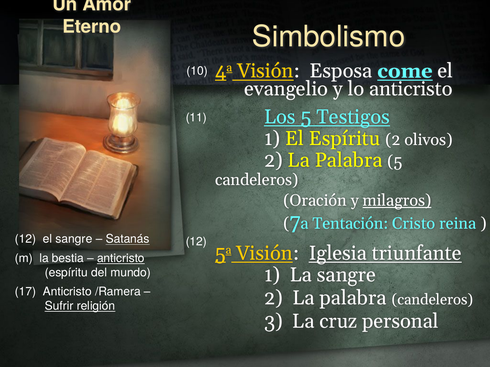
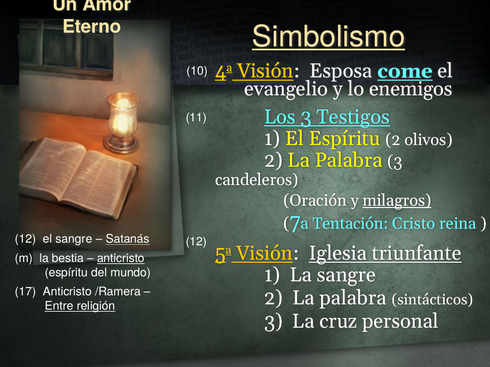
Simbolismo underline: none -> present (329, 37)
lo anticristo: anticristo -> enemigos (411, 89)
Los 5: 5 -> 3 (306, 117)
Palabra 5: 5 -> 3 (395, 162)
palabra candeleros: candeleros -> sintácticos (432, 300)
Sufrir: Sufrir -> Entre (59, 306)
